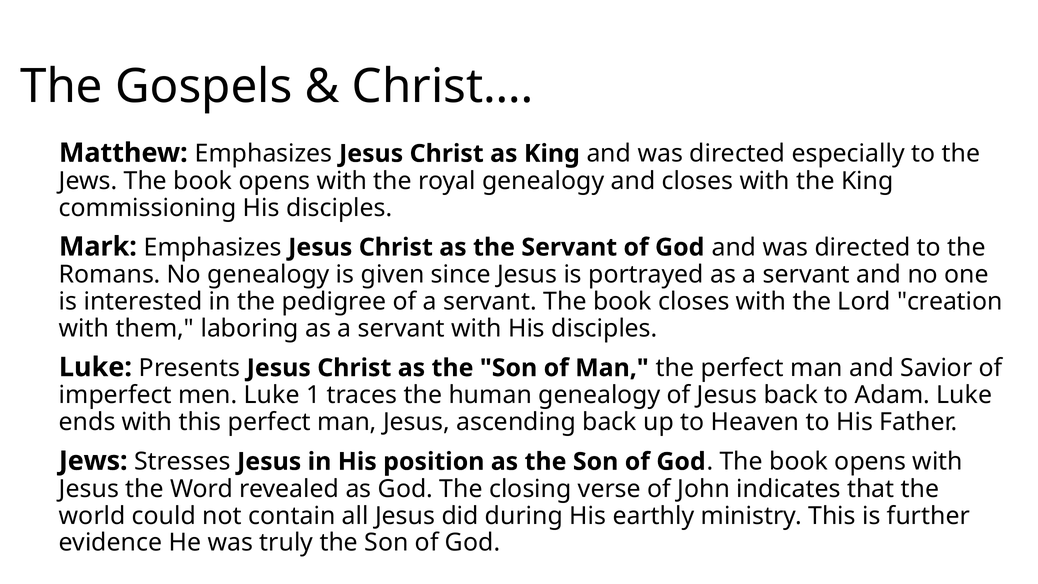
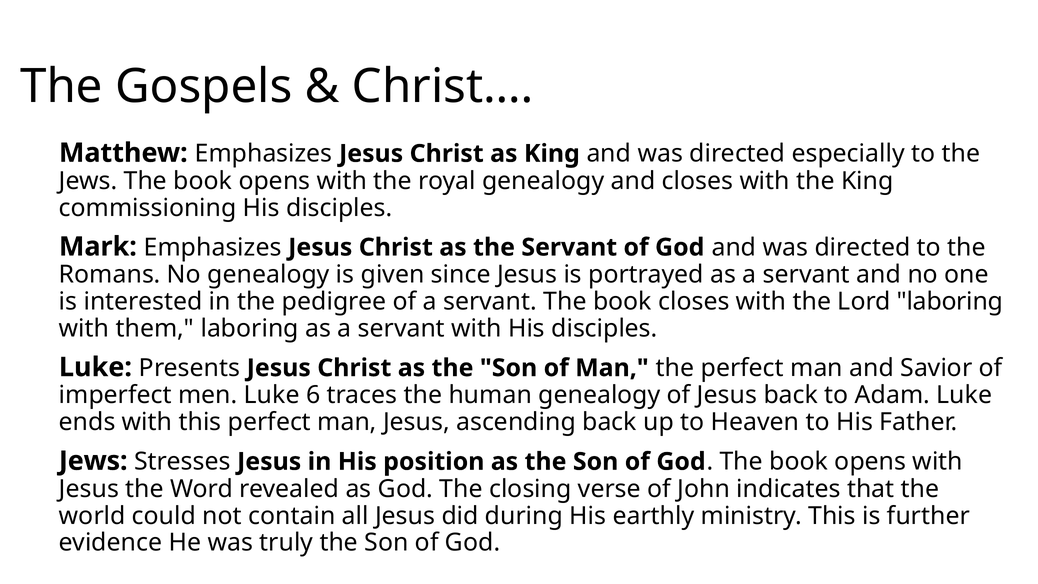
Lord creation: creation -> laboring (950, 301)
1: 1 -> 6 (313, 395)
